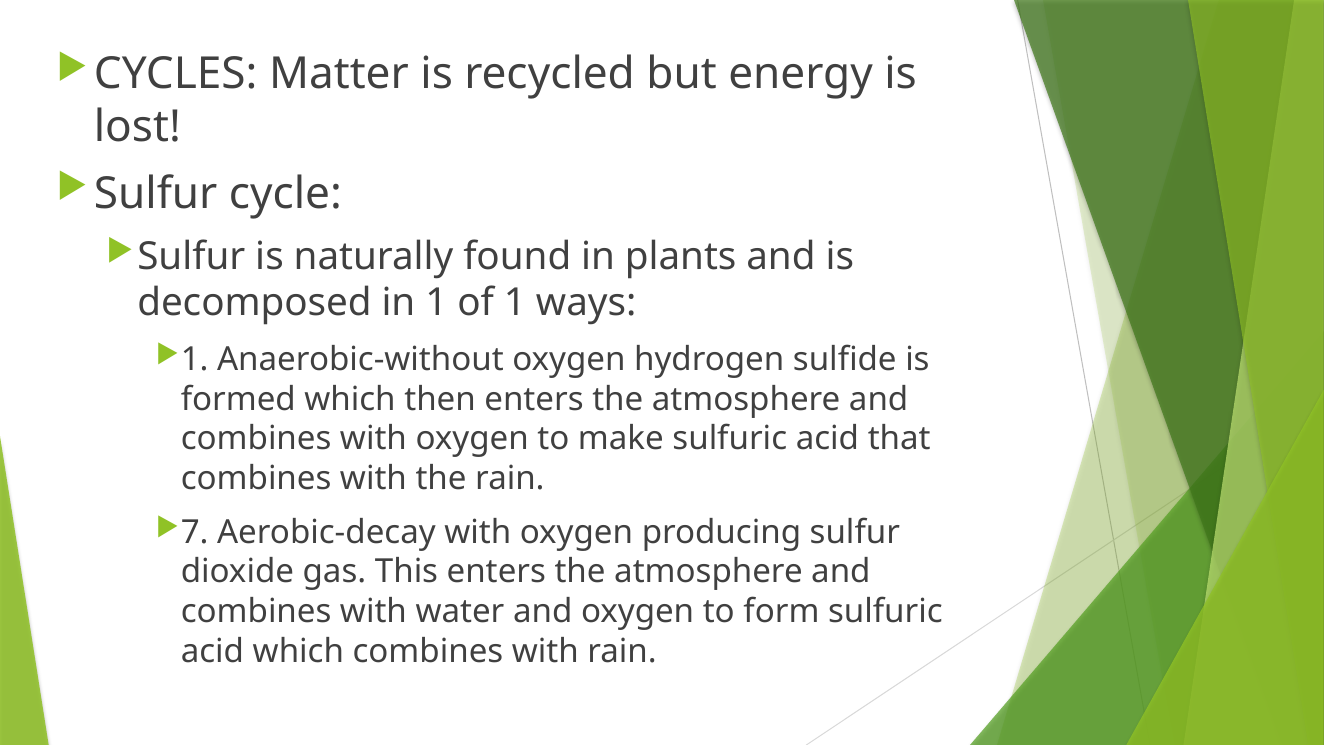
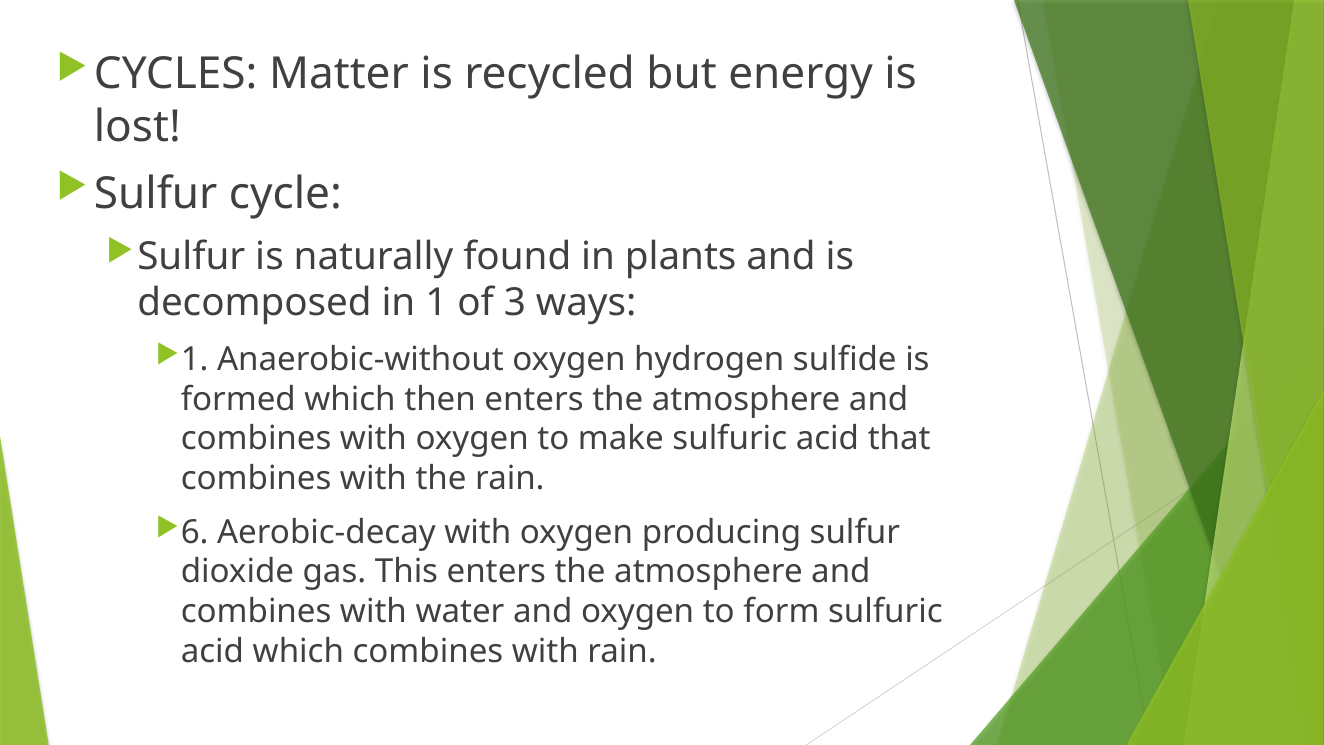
of 1: 1 -> 3 (515, 303)
7: 7 -> 6 (195, 532)
